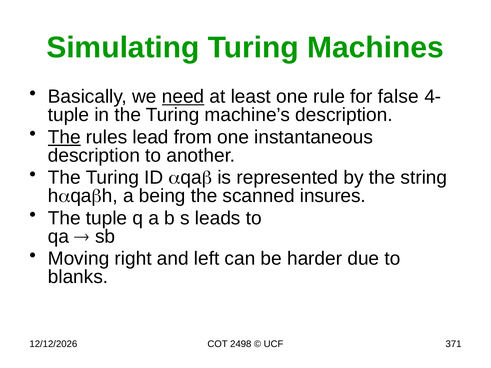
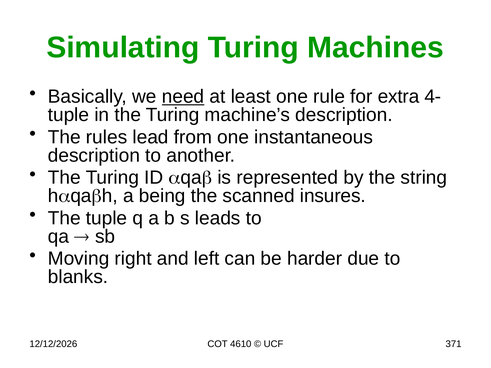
false: false -> extra (399, 97)
The underline: present -> none (64, 137)
2498: 2498 -> 4610 (241, 344)
